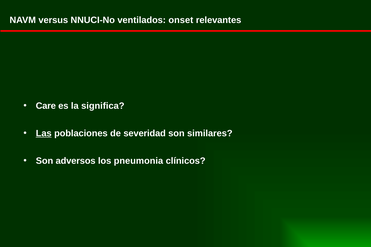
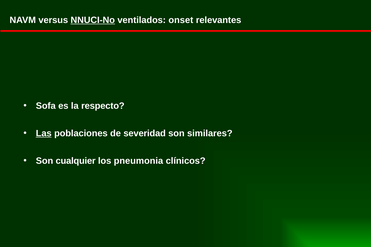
NNUCI-No underline: none -> present (93, 20)
Care: Care -> Sofa (46, 106)
significa: significa -> respecto (103, 106)
adversos: adversos -> cualquier (76, 161)
